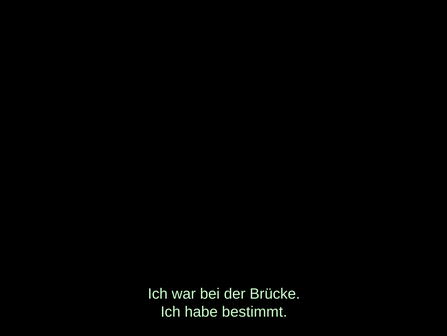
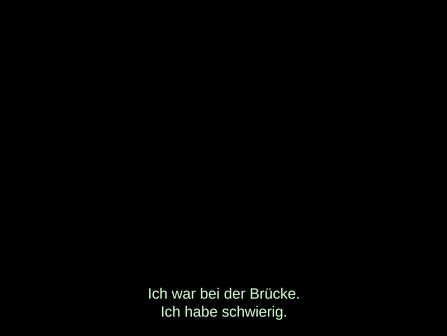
bestimmt: bestimmt -> schwierig (255, 311)
